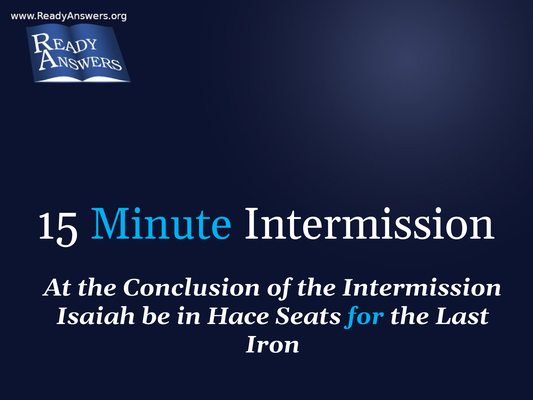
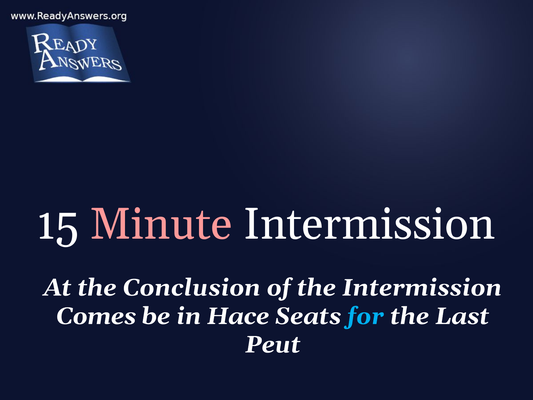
Minute colour: light blue -> pink (161, 224)
Isaiah: Isaiah -> Comes (96, 316)
Iron: Iron -> Peut (273, 344)
